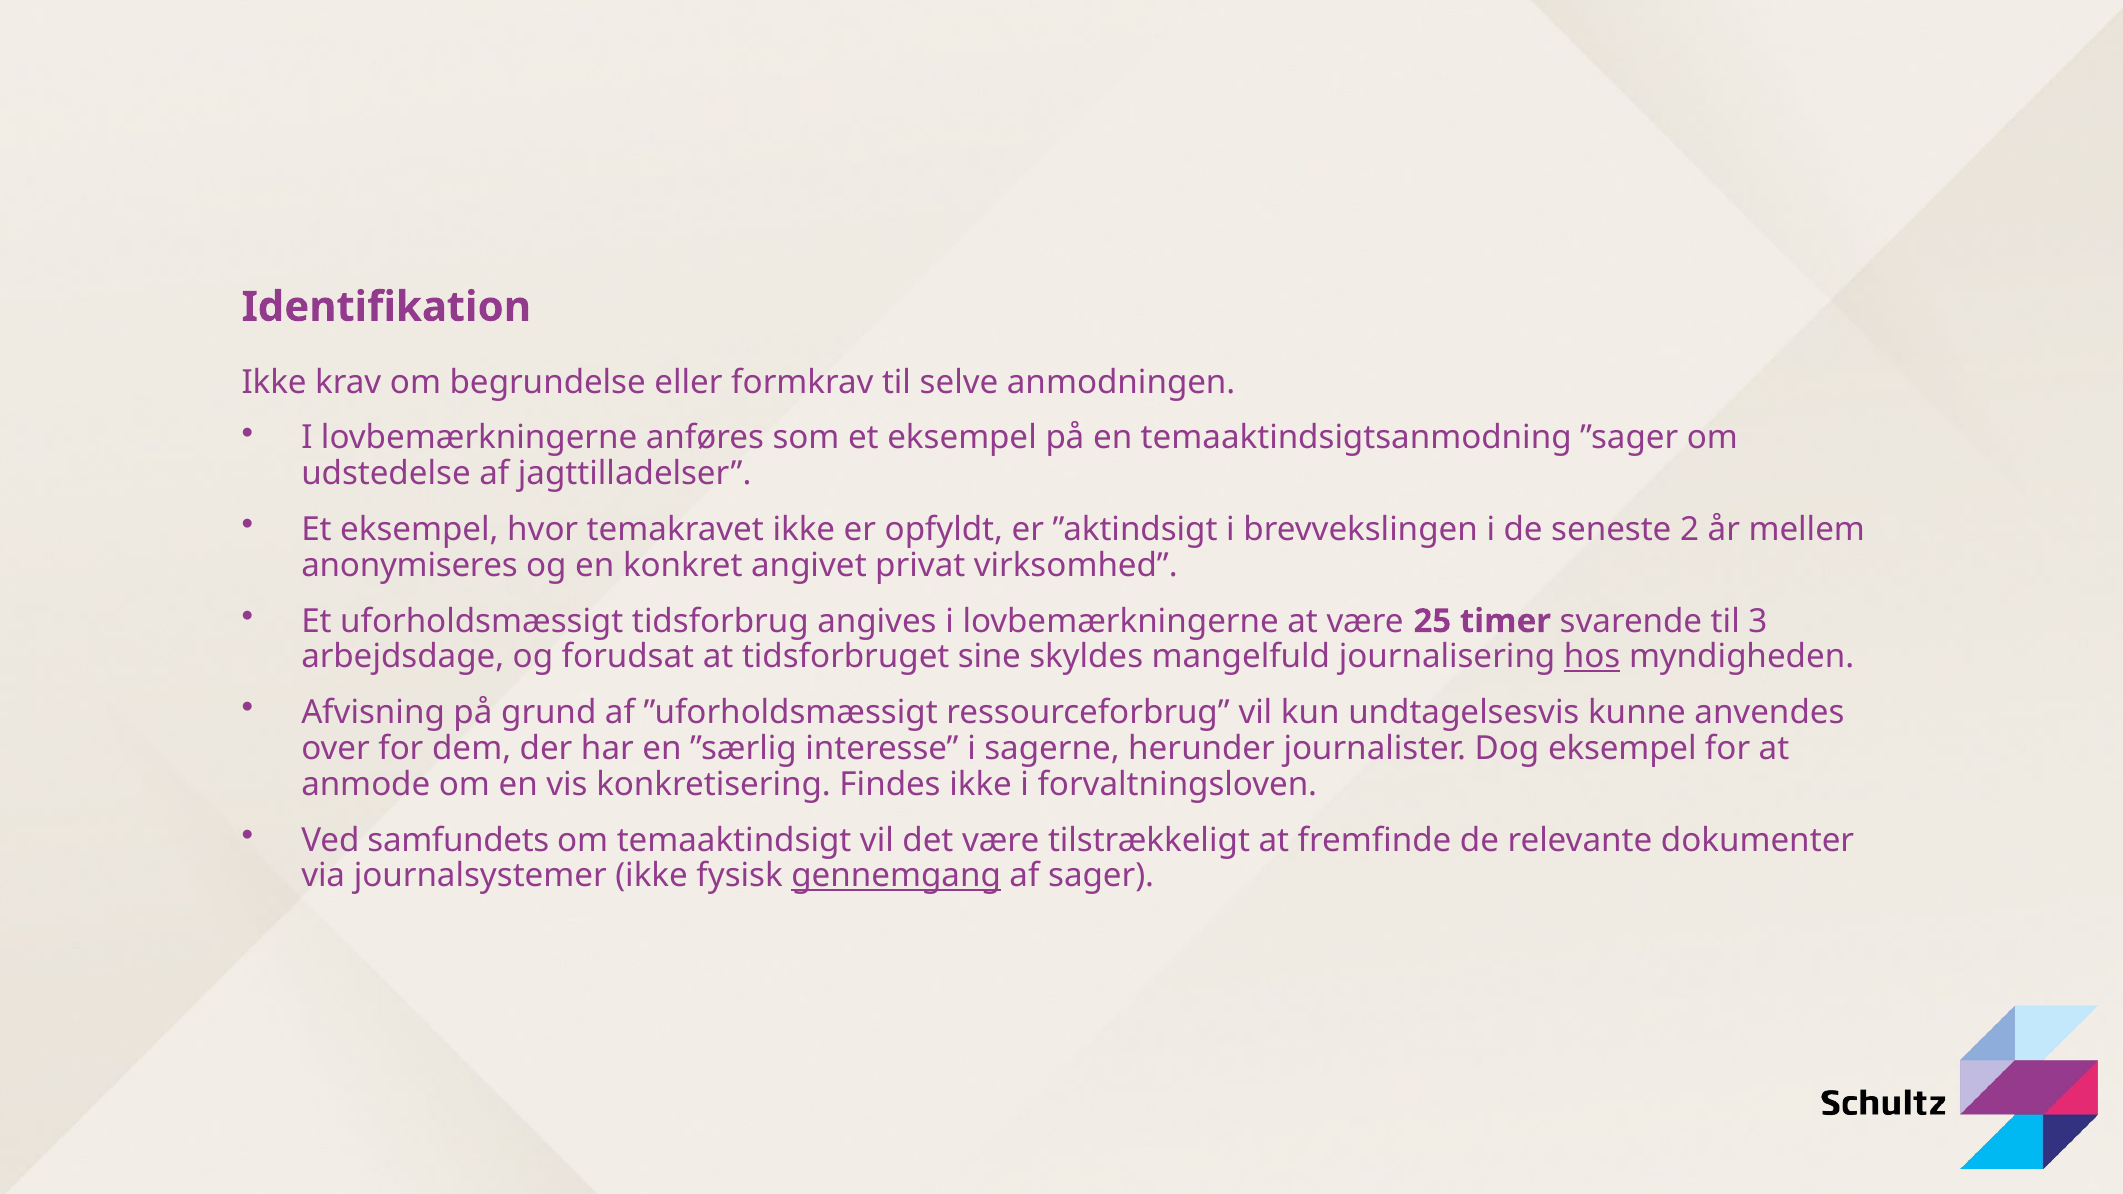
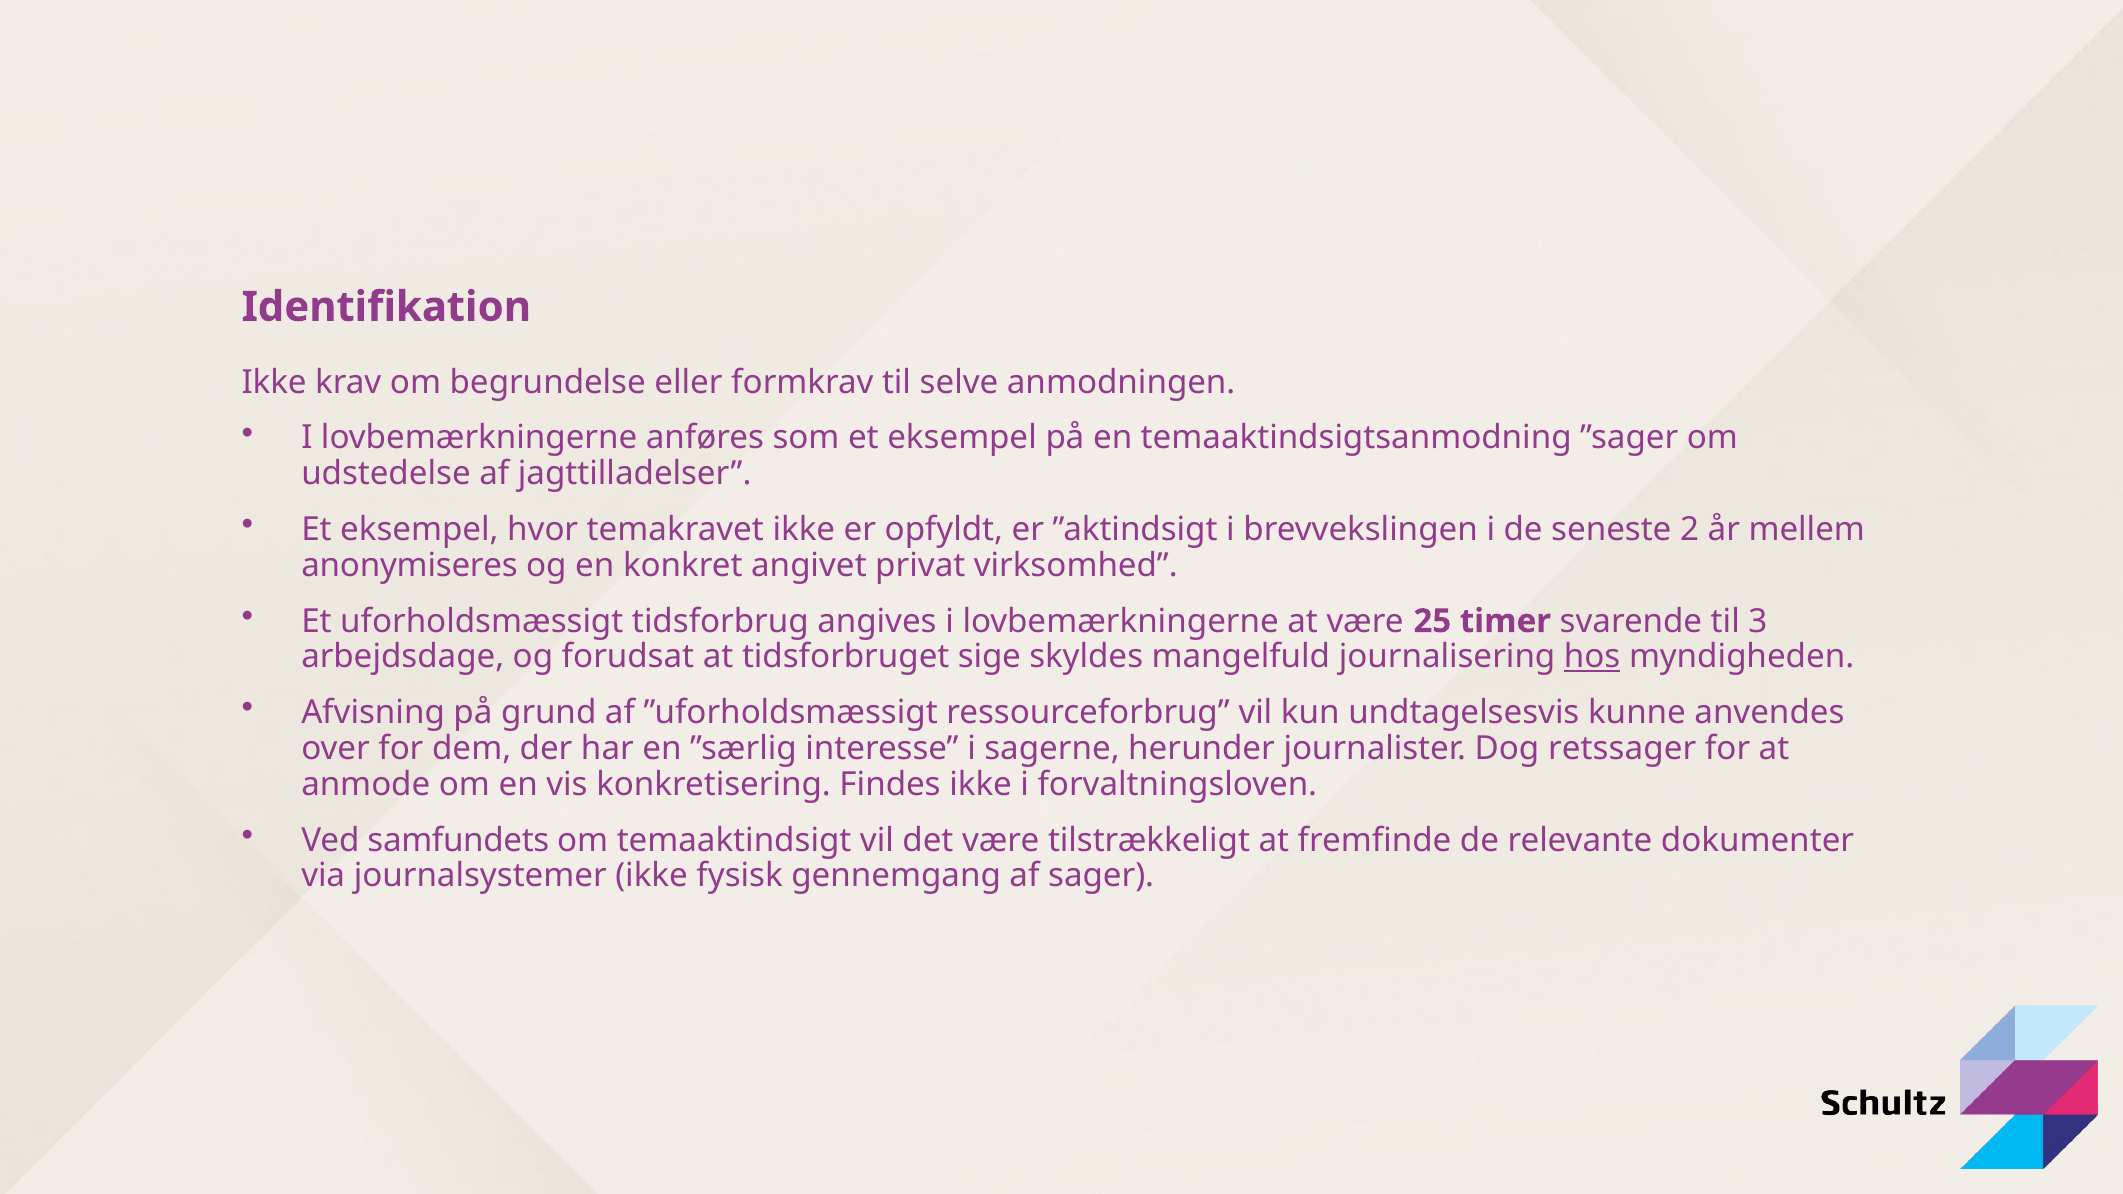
sine: sine -> sige (989, 657)
Dog eksempel: eksempel -> retssager (1622, 749)
gennemgang underline: present -> none (896, 876)
